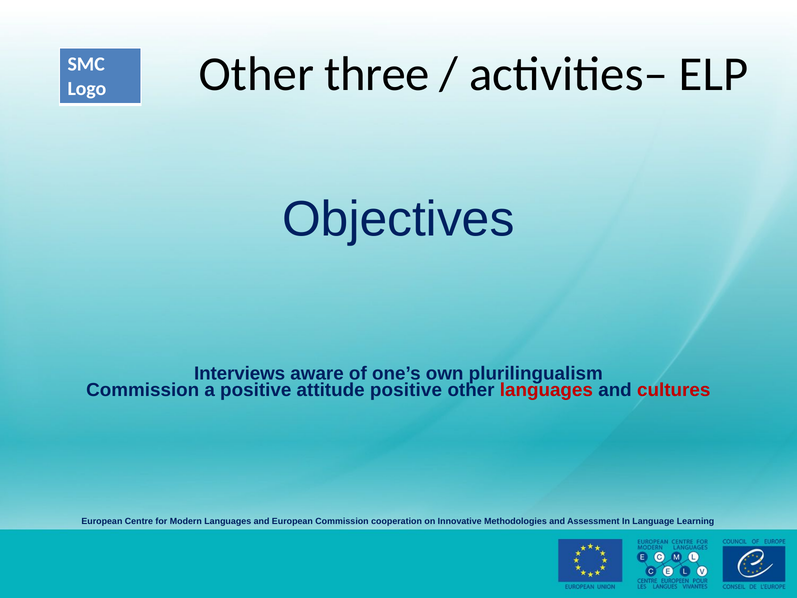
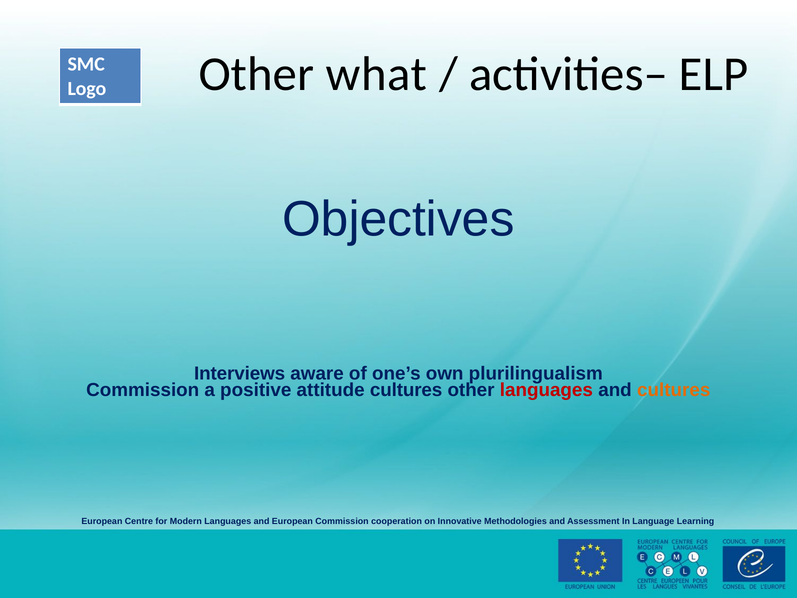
three: three -> what (376, 74)
attitude positive: positive -> cultures (406, 390)
cultures colour: red -> orange (674, 390)
